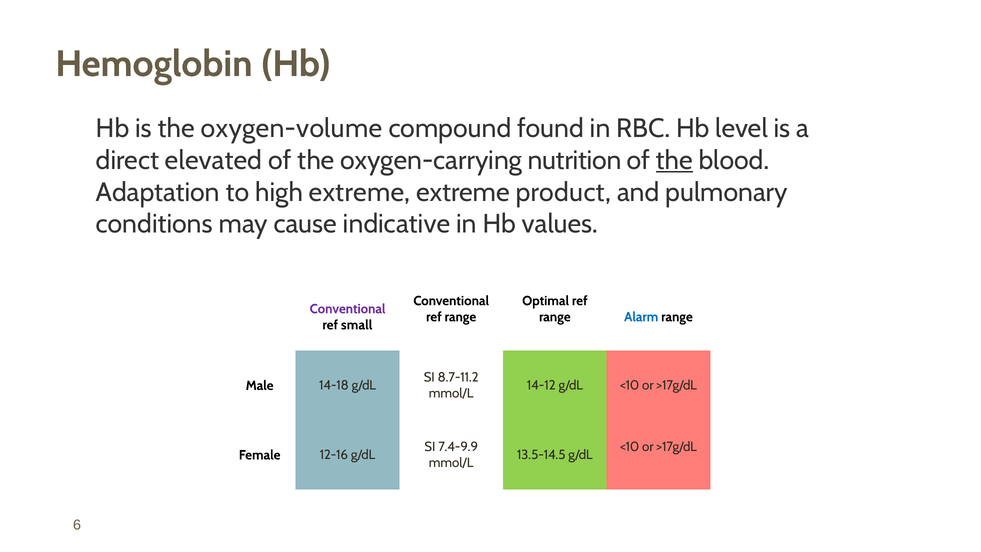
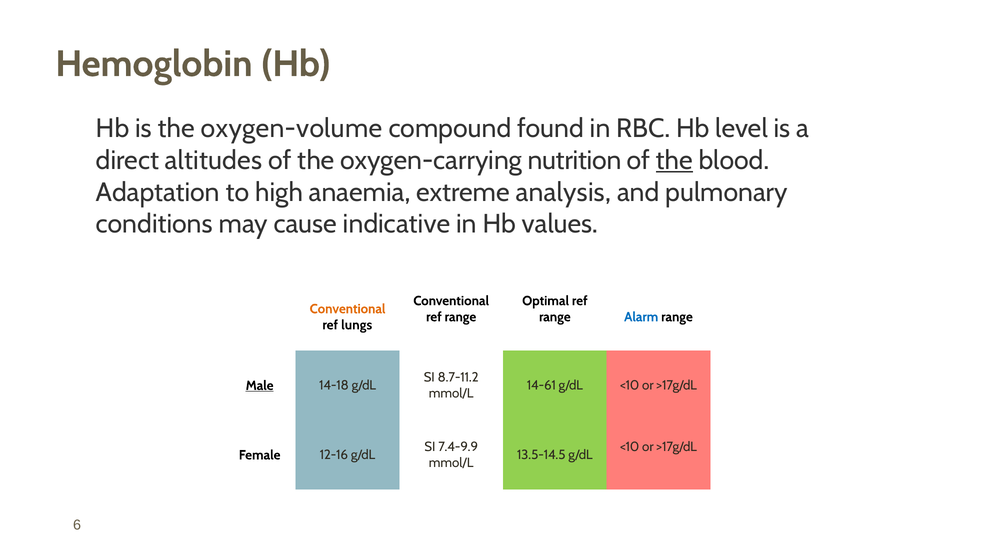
elevated: elevated -> altitudes (214, 160)
high extreme: extreme -> anaemia (360, 192)
product: product -> analysis (563, 192)
Conventional colour: purple -> orange (348, 309)
small: small -> lungs (357, 325)
Male underline: none -> present (260, 385)
14-12: 14-12 -> 14-61 (541, 385)
